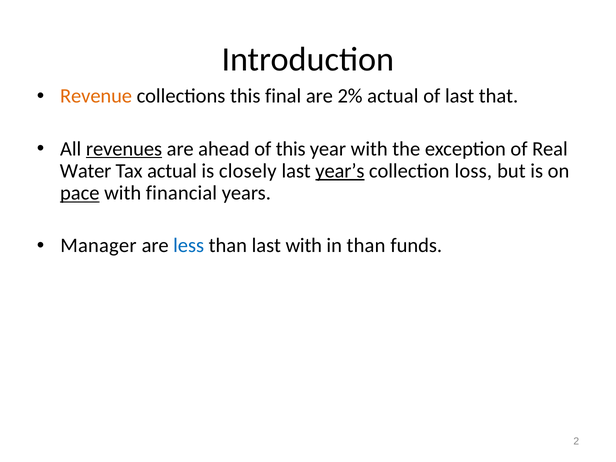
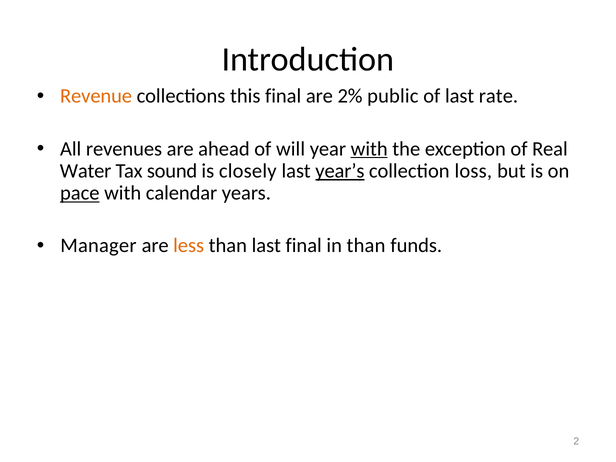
2% actual: actual -> public (393, 96)
that: that -> rate (498, 96)
revenues underline: present -> none (124, 149)
of this: this -> will (291, 149)
with underline: none -> present (369, 149)
Tax actual: actual -> sound (172, 171)
financial: financial -> calendar (182, 193)
less colour: blue -> orange (189, 246)
last with: with -> final (304, 246)
